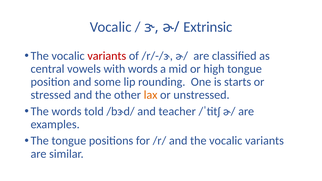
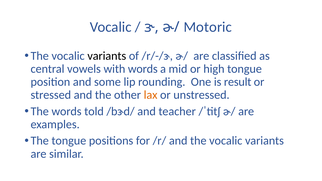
Extrinsic: Extrinsic -> Motoric (208, 27)
variants colour: red -> black (107, 56)
starts: starts -> result (238, 82)
